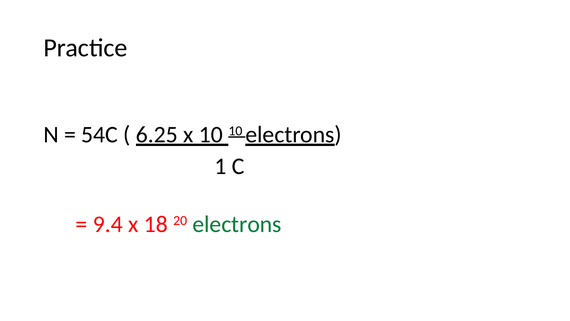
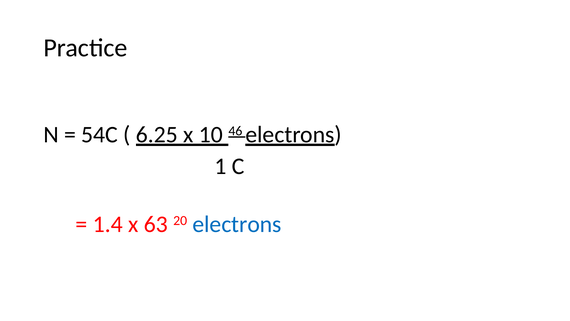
10: 10 -> 46 (235, 131)
9.4: 9.4 -> 1.4 (108, 224)
18: 18 -> 63 (156, 224)
electrons colour: green -> blue (237, 224)
